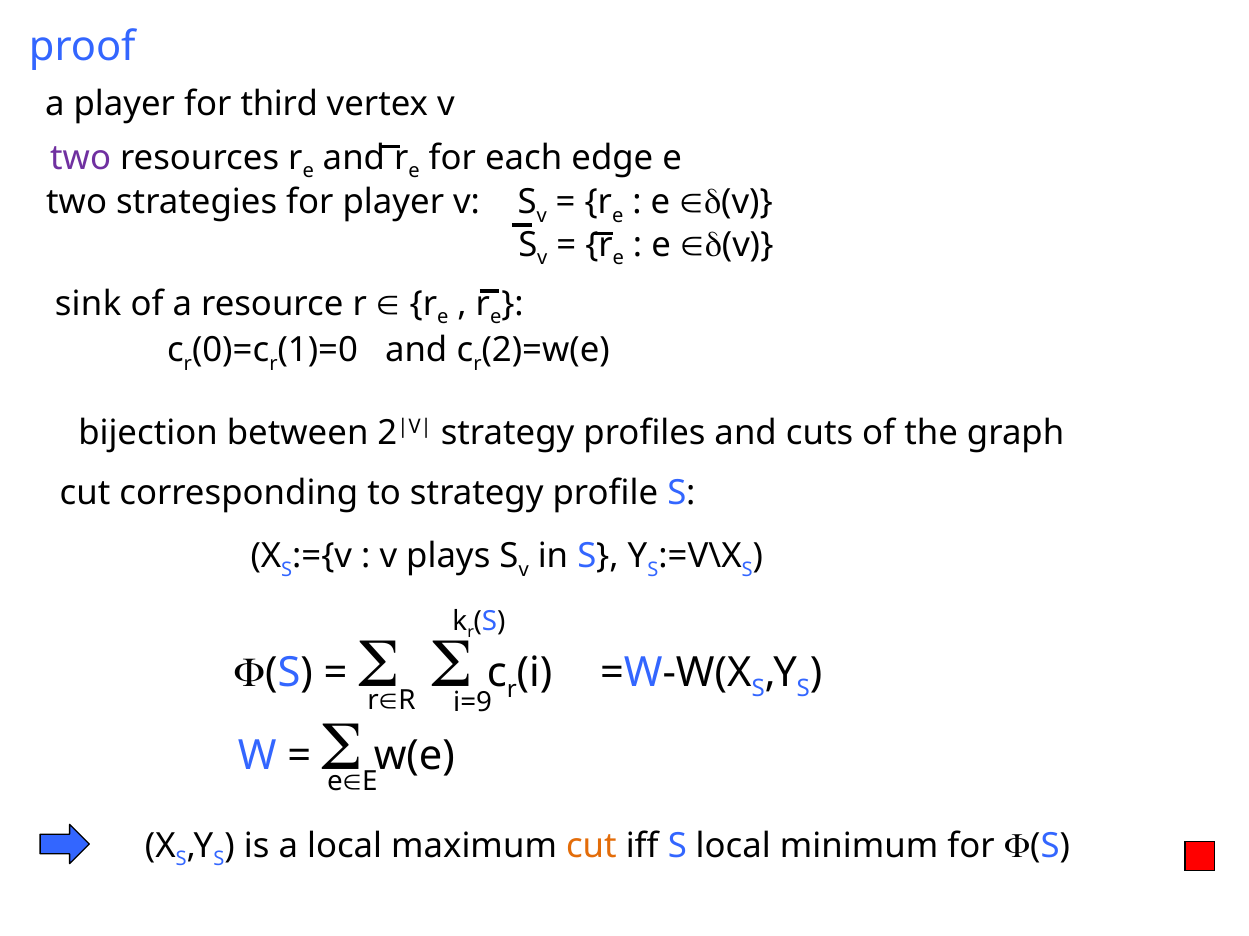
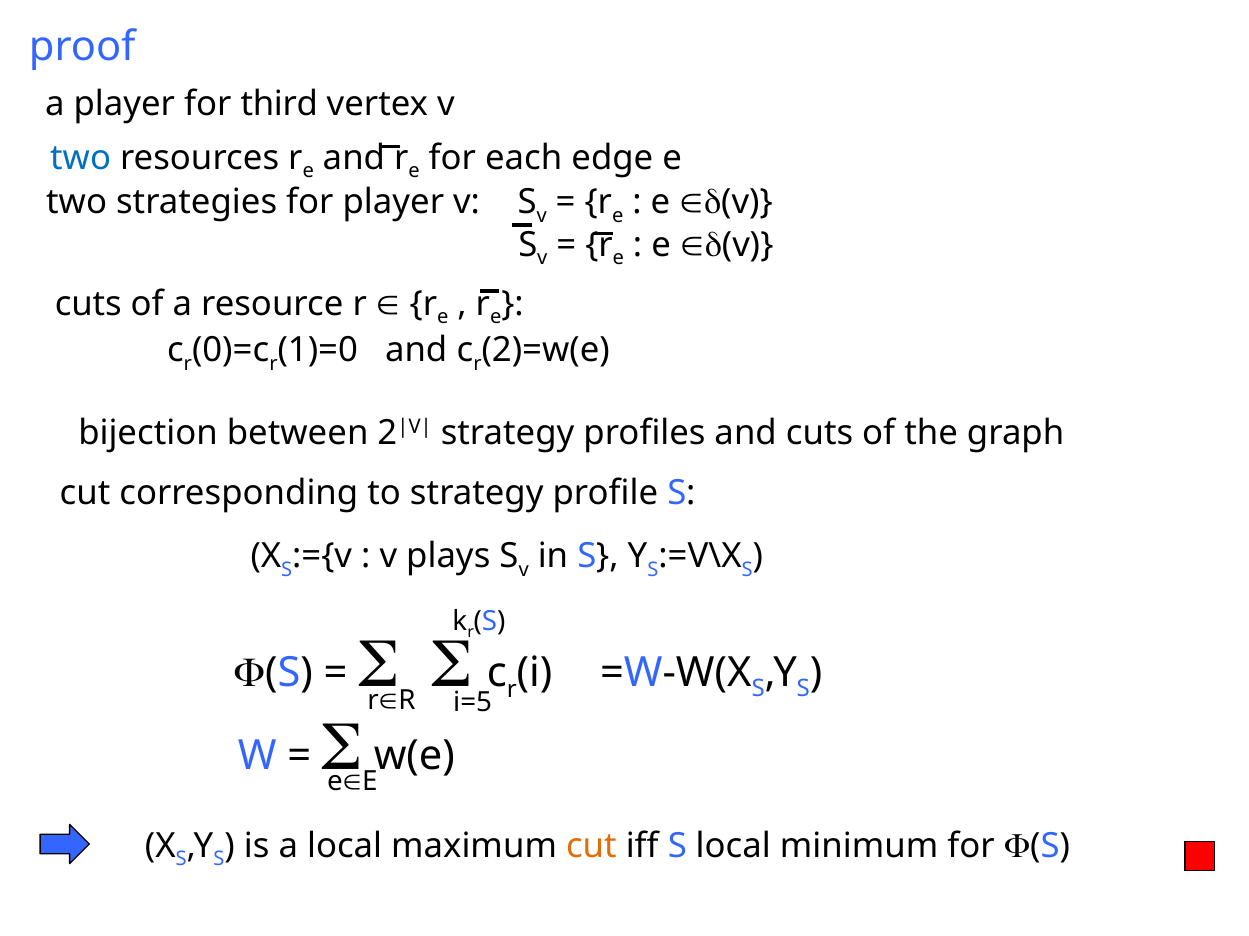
two colour: purple -> blue (81, 158)
sink: sink -> cuts (88, 304)
i=9: i=9 -> i=5 (473, 703)
